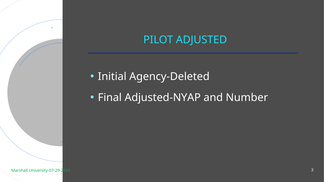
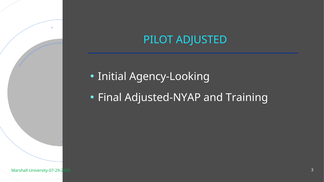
Agency-Deleted: Agency-Deleted -> Agency-Looking (170, 77)
Number: Number -> Training (247, 98)
